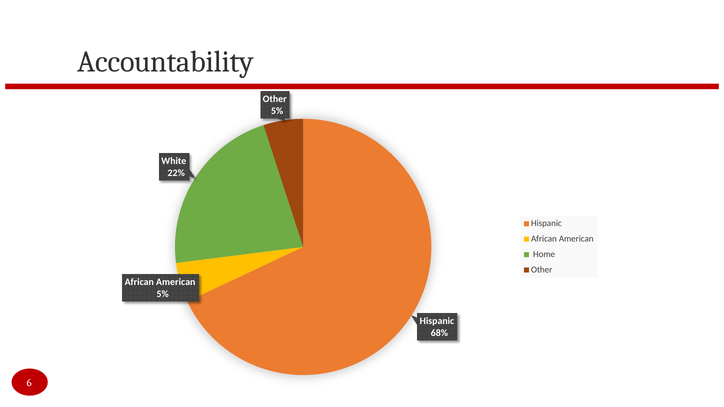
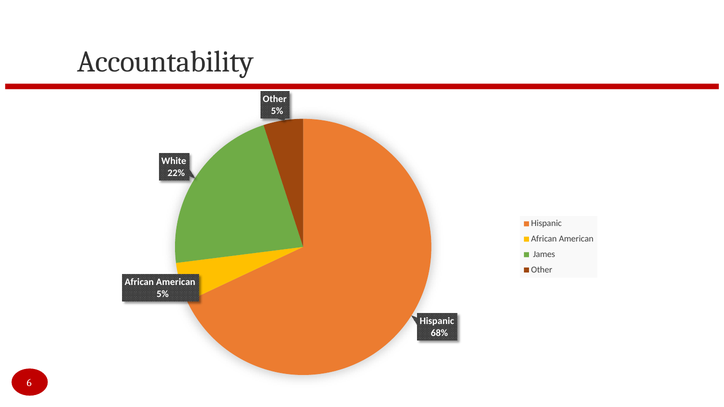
Home: Home -> James (544, 254)
